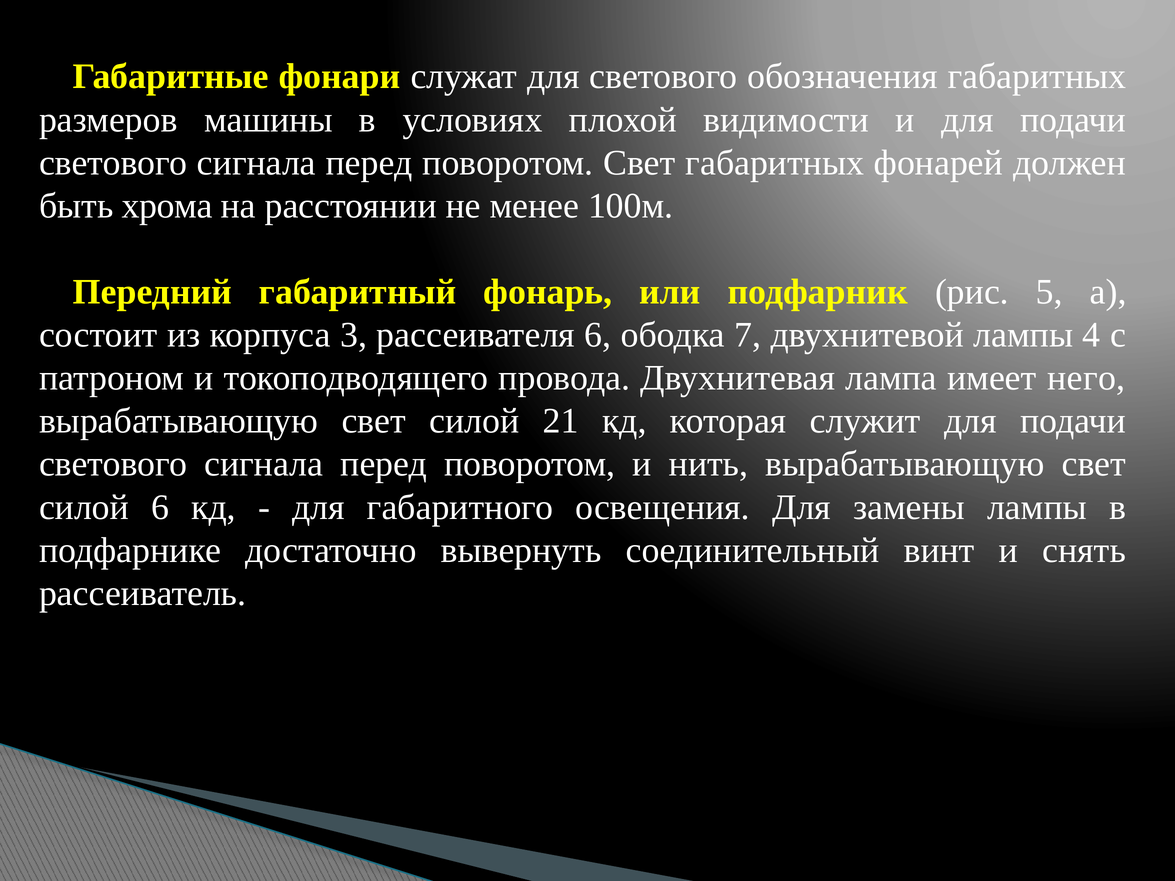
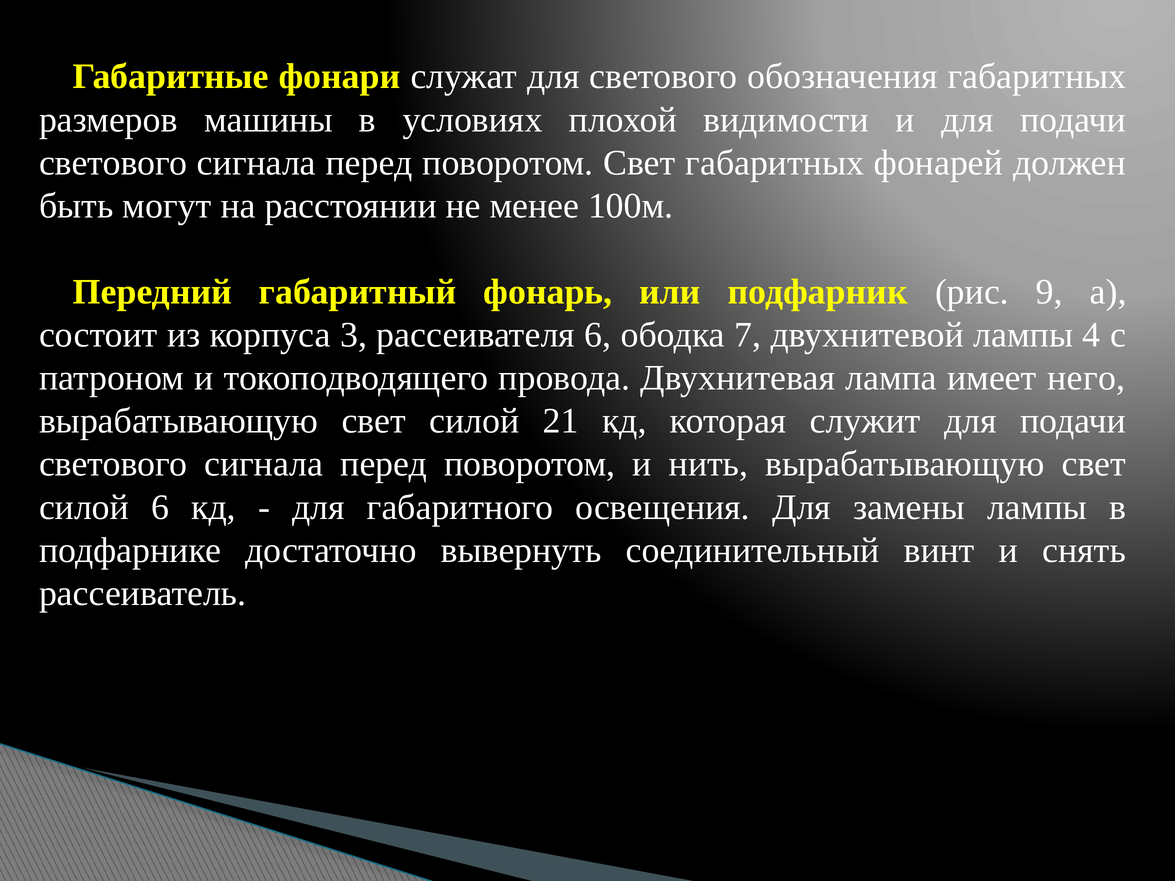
хрома: хрома -> могут (167, 206)
5: 5 -> 9 (1049, 292)
